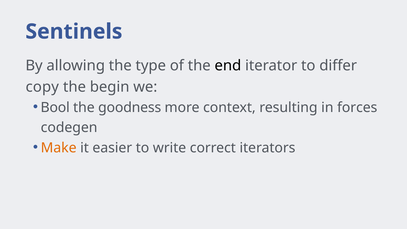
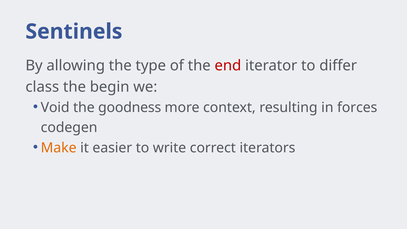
end colour: black -> red (228, 65)
copy: copy -> class (42, 87)
Bool: Bool -> Void (55, 107)
